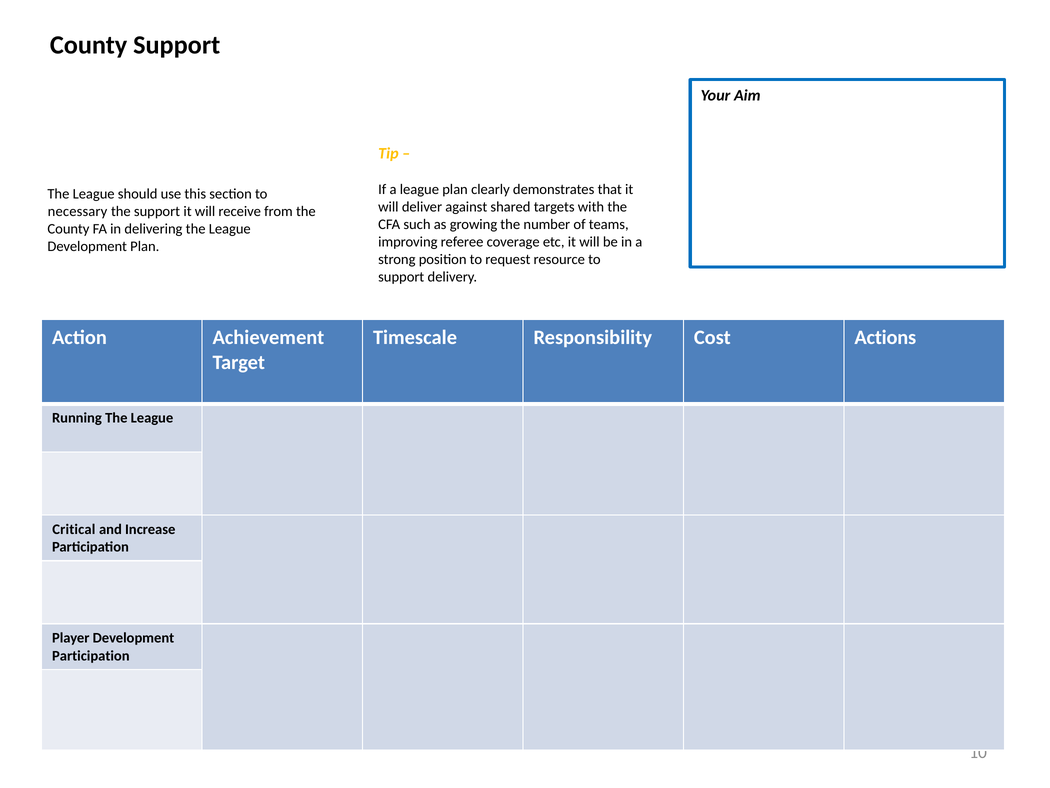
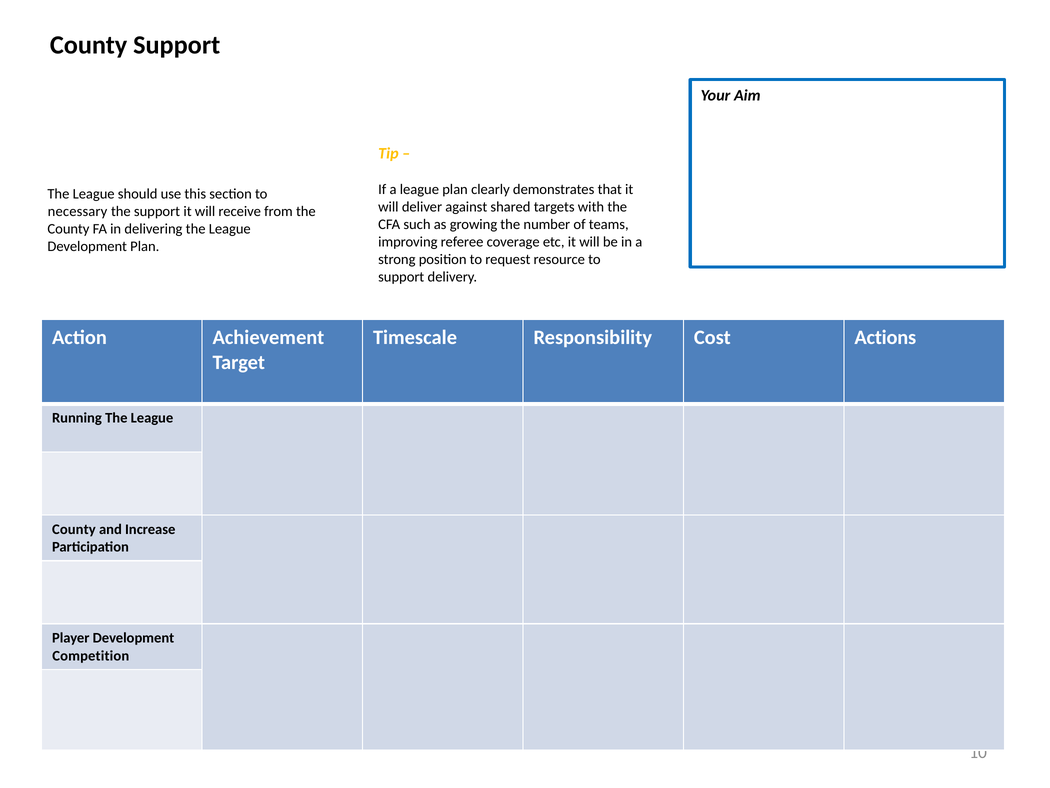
Critical: Critical -> County (74, 529)
Participation: Participation -> Competition (91, 655)
